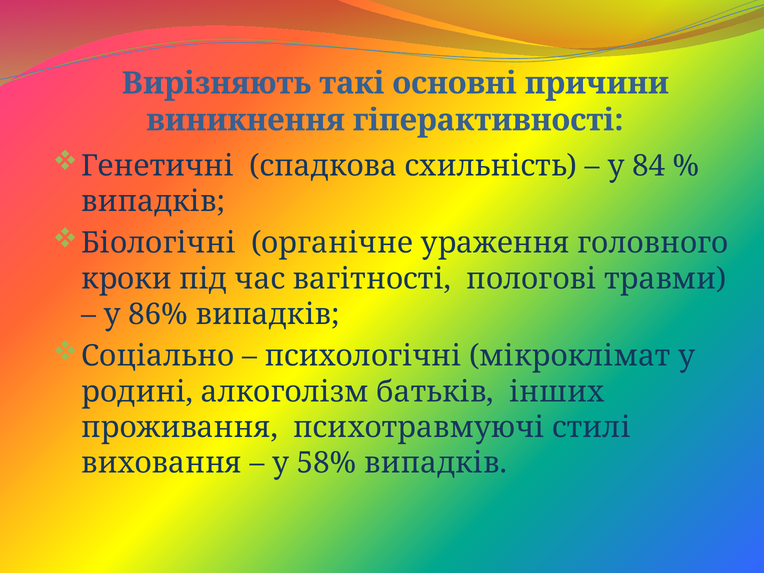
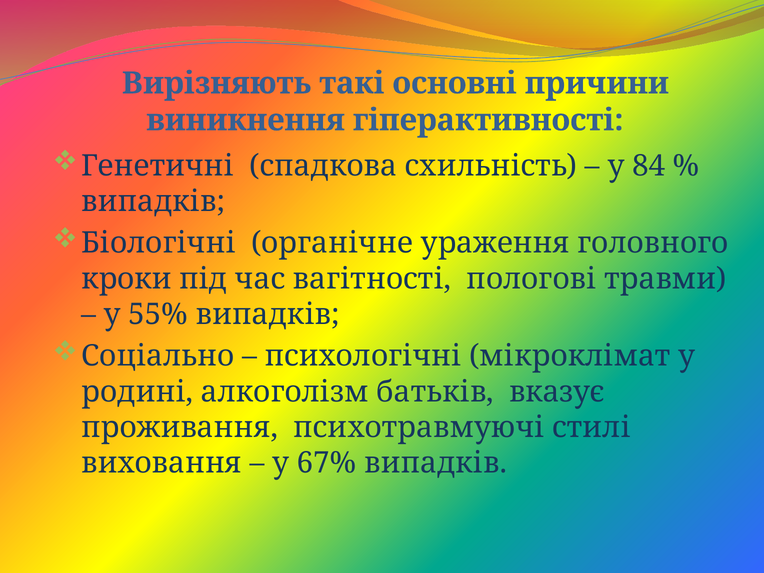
86%: 86% -> 55% (158, 314)
інших: інших -> вказує (557, 392)
58%: 58% -> 67% (327, 463)
